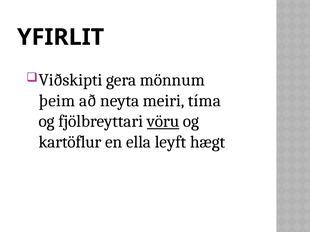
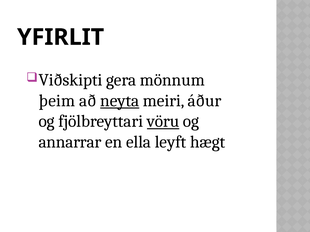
neyta underline: none -> present (120, 101)
tíma: tíma -> áður (205, 101)
kartöflur: kartöflur -> annarrar (70, 142)
